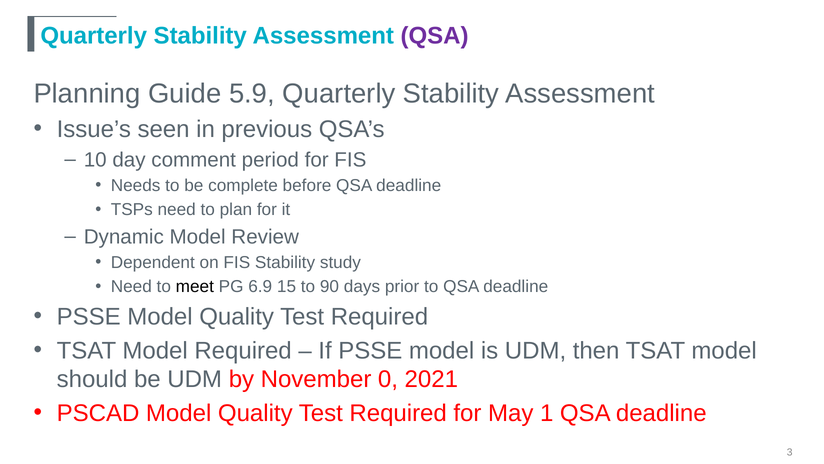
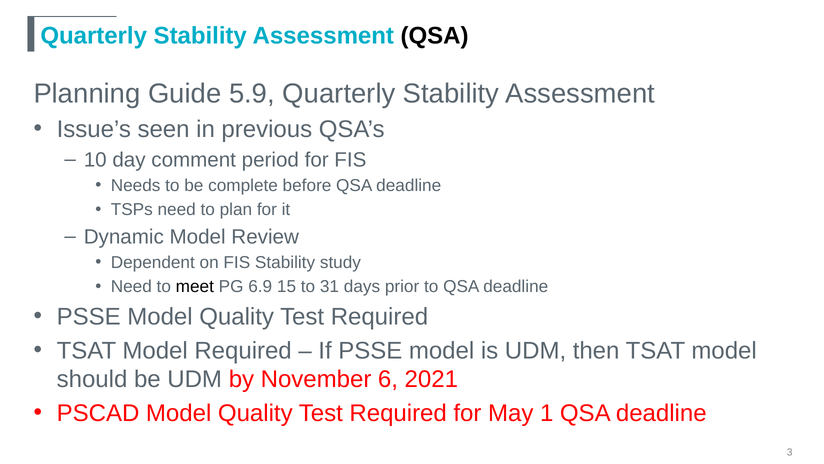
QSA colour: purple -> black (435, 36)
90: 90 -> 31 (329, 286)
0: 0 -> 6 (388, 379)
